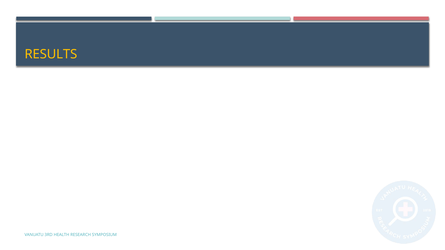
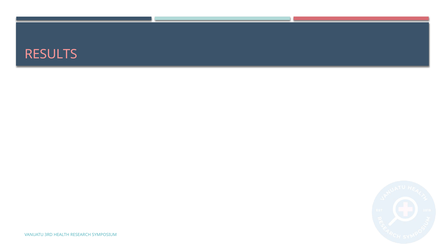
RESULTS colour: yellow -> pink (51, 54)
